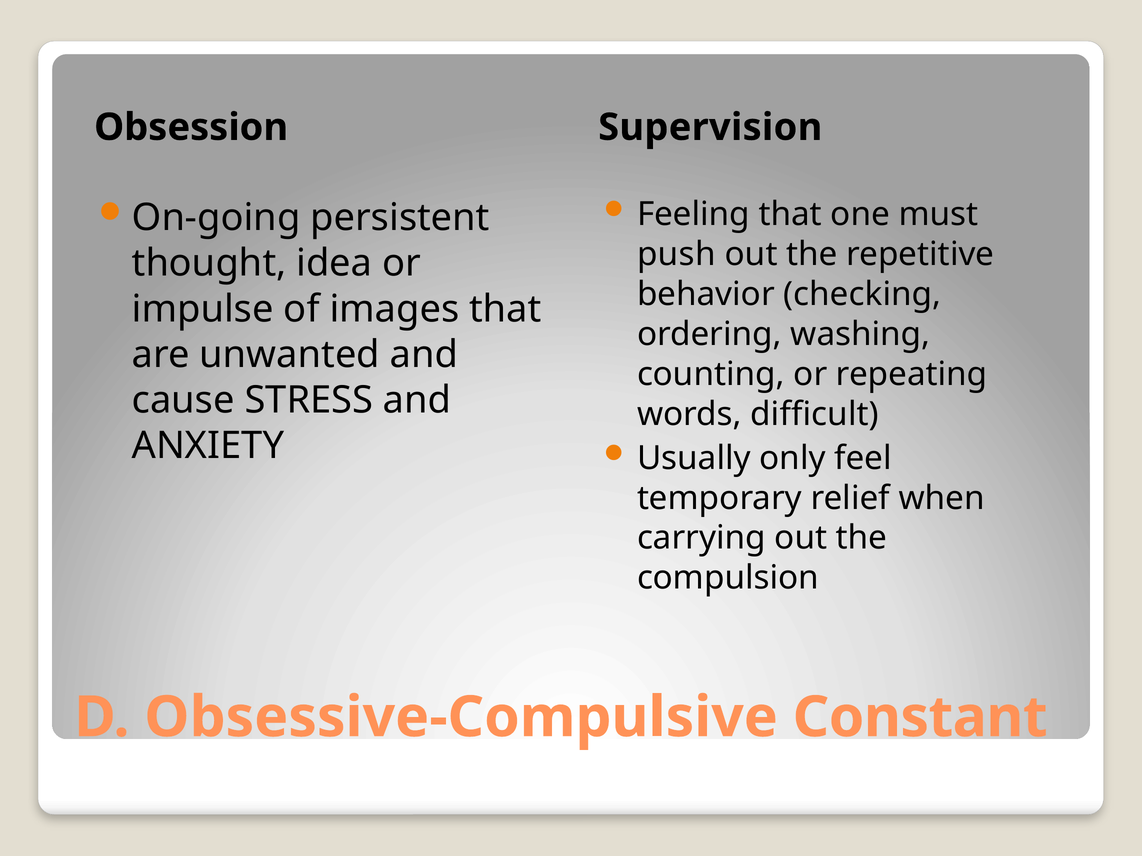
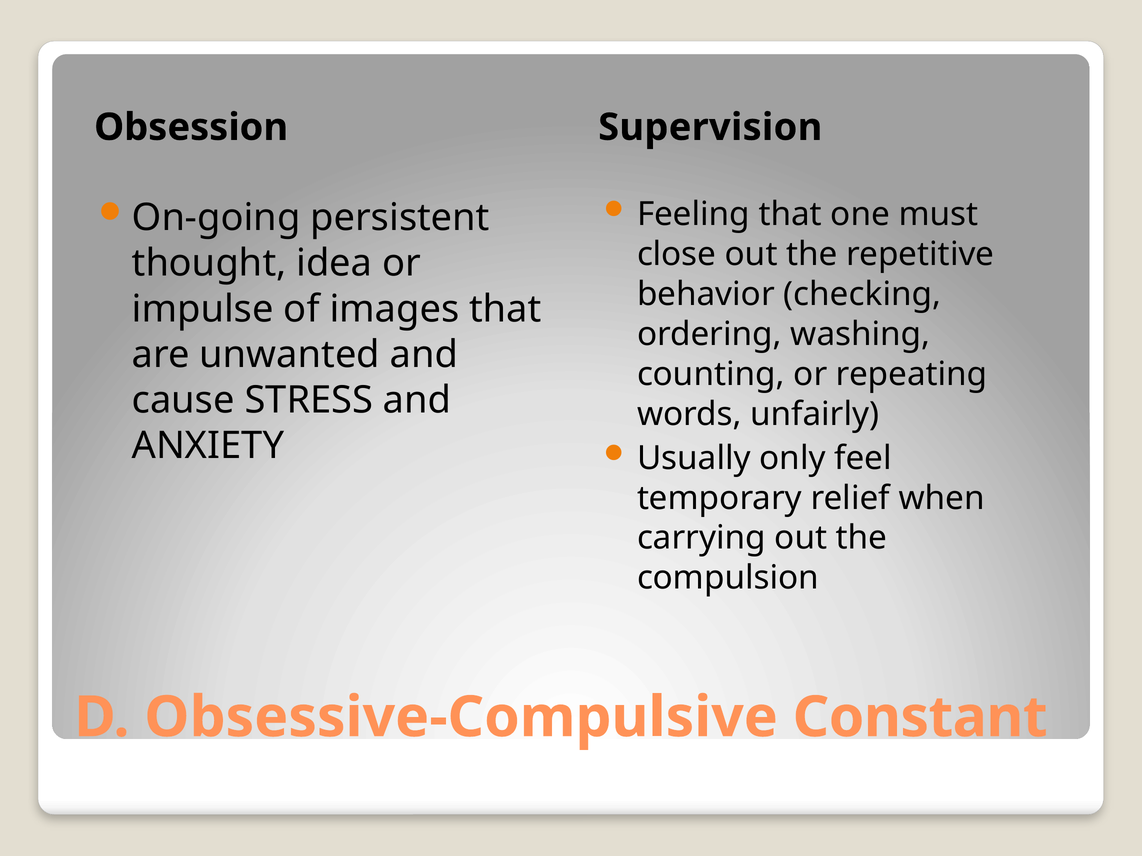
push: push -> close (677, 255)
difficult: difficult -> unfairly (815, 414)
